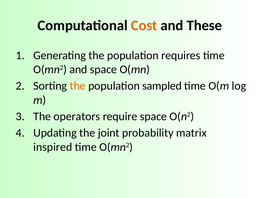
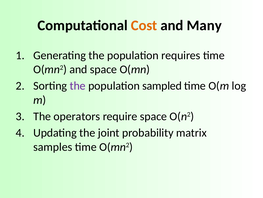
These: These -> Many (204, 25)
the colour: orange -> purple (78, 86)
inspired: inspired -> samples (53, 146)
